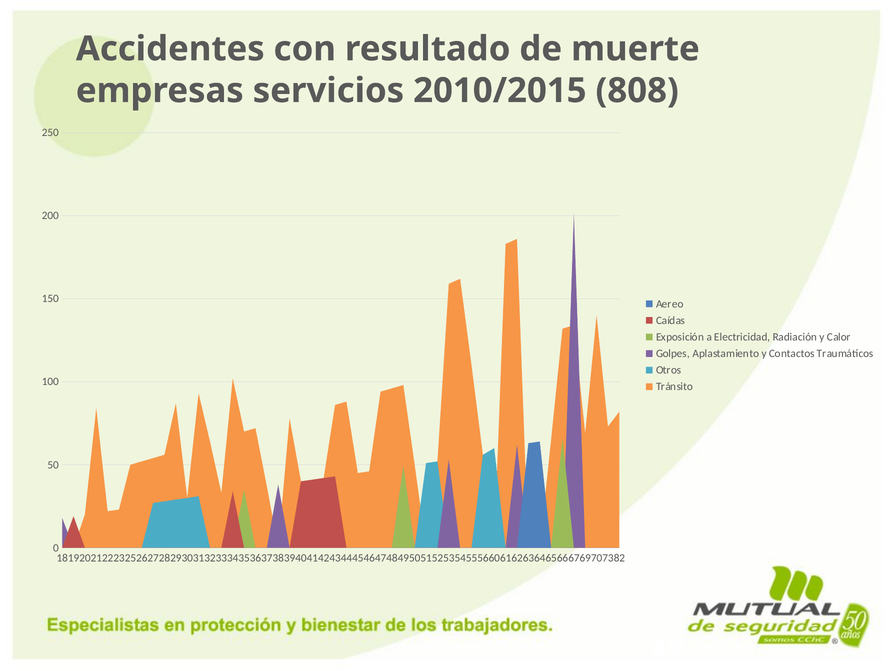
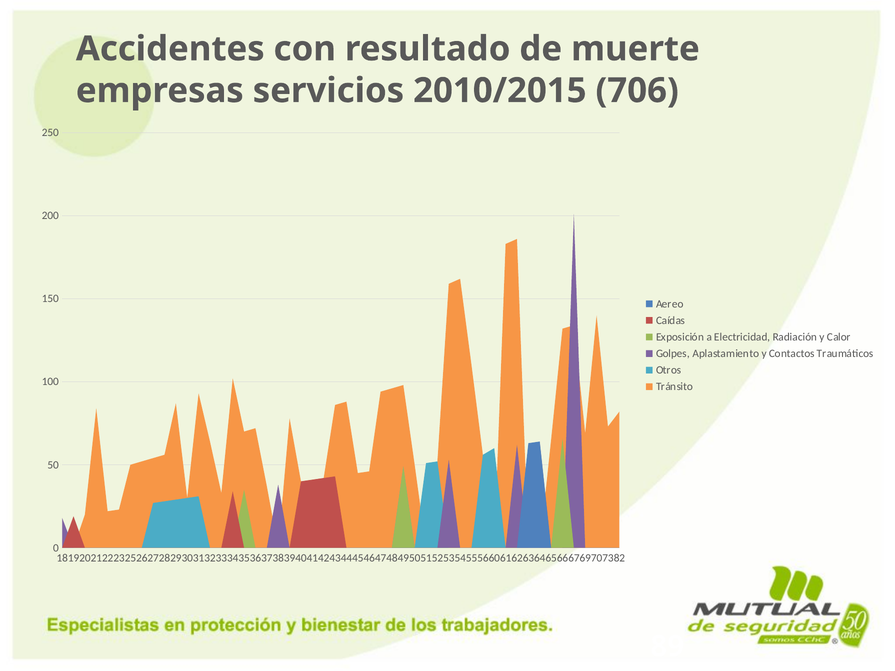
808: 808 -> 706 (637, 91)
